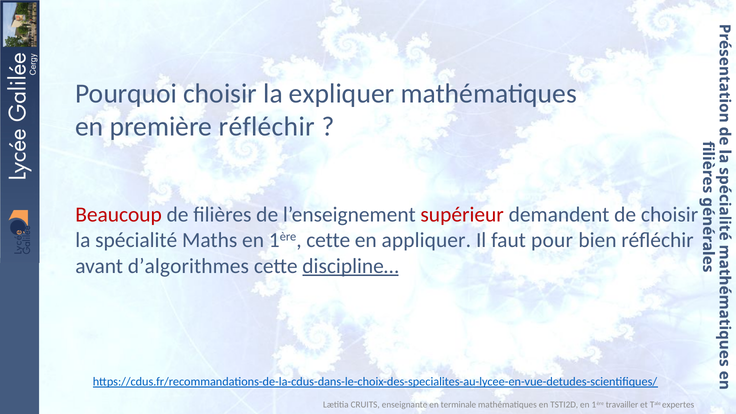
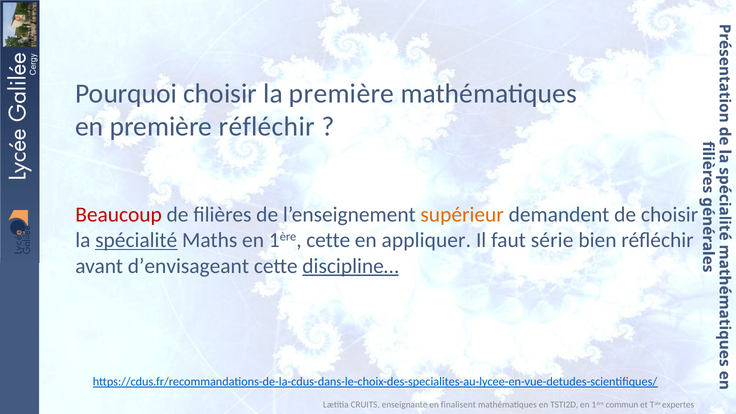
la expliquer: expliquer -> première (342, 93)
supérieur colour: red -> orange (462, 215)
spécialité underline: none -> present (136, 240)
pour: pour -> série (552, 240)
d’algorithmes: d’algorithmes -> d’envisageant (188, 266)
terminale: terminale -> finalisent (458, 405)
travailler: travailler -> commun (622, 405)
